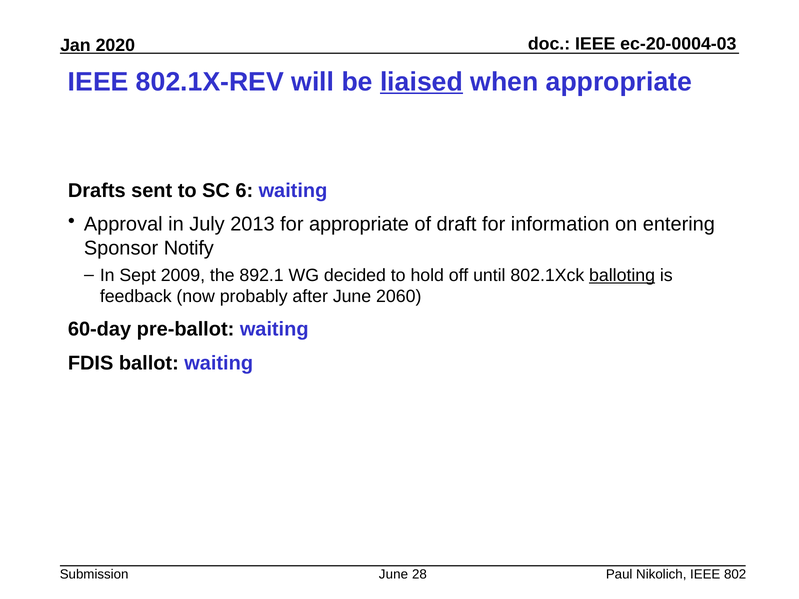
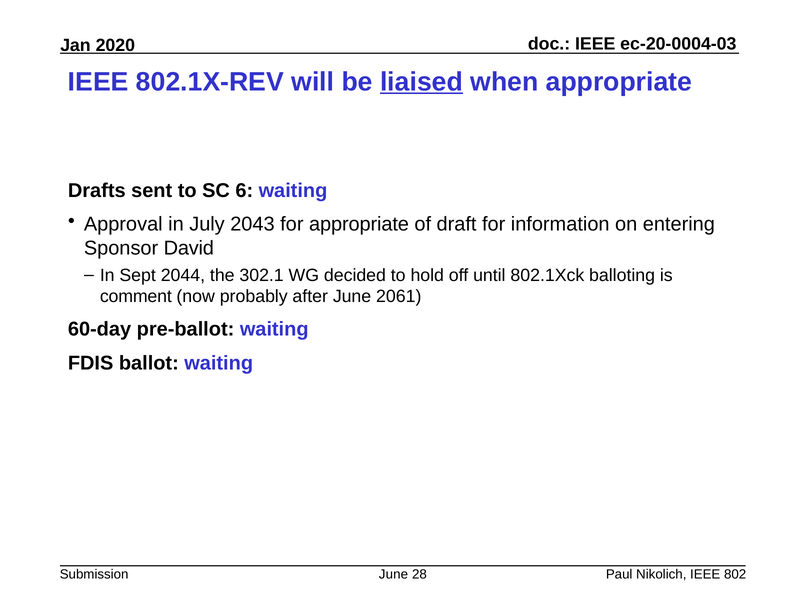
2013: 2013 -> 2043 (252, 224)
Notify: Notify -> David (189, 248)
2009: 2009 -> 2044 (183, 275)
892.1: 892.1 -> 302.1 (262, 275)
balloting underline: present -> none (622, 275)
feedback: feedback -> comment (136, 297)
2060: 2060 -> 2061 (399, 297)
